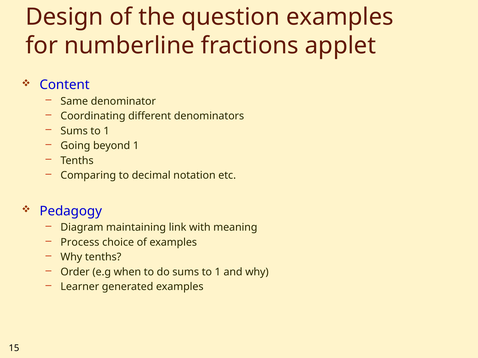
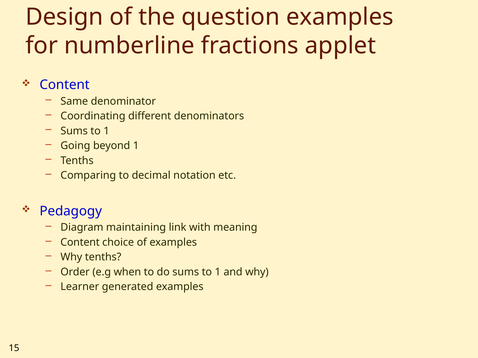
Process: Process -> Content (80, 243)
